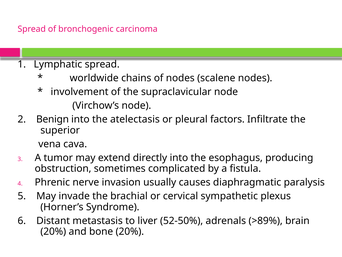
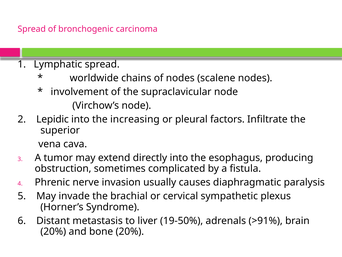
Benign: Benign -> Lepidic (53, 119)
atelectasis: atelectasis -> increasing (135, 119)
52-50%: 52-50% -> 19-50% (182, 220)
>89%: >89% -> >91% (266, 220)
